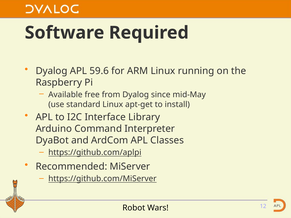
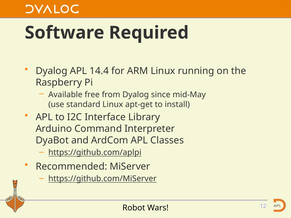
59.6: 59.6 -> 14.4 (99, 71)
